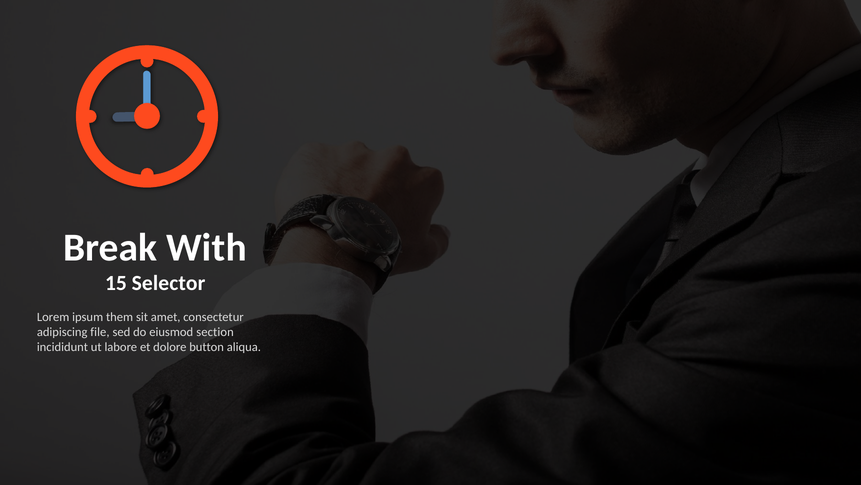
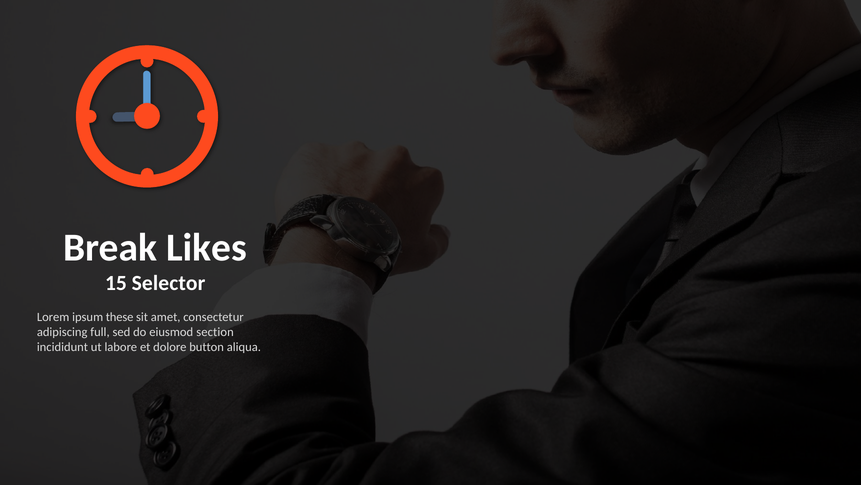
With: With -> Likes (207, 247)
them: them -> these (120, 317)
file: file -> full (100, 332)
